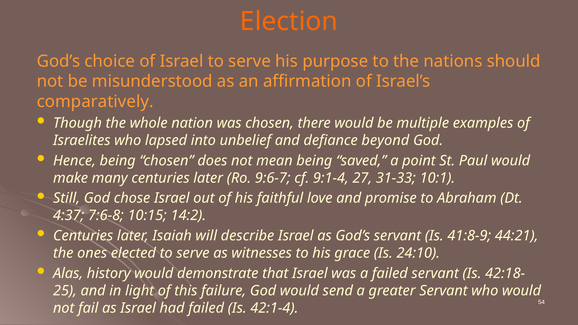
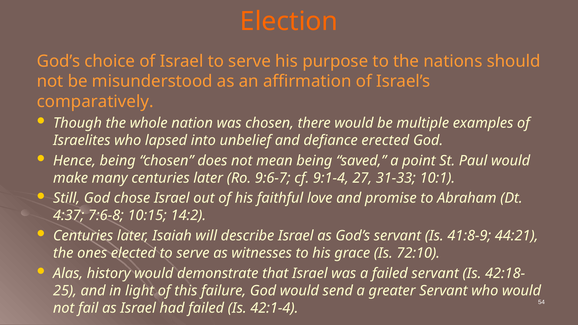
beyond: beyond -> erected (385, 141)
24:10: 24:10 -> 72:10 (418, 253)
